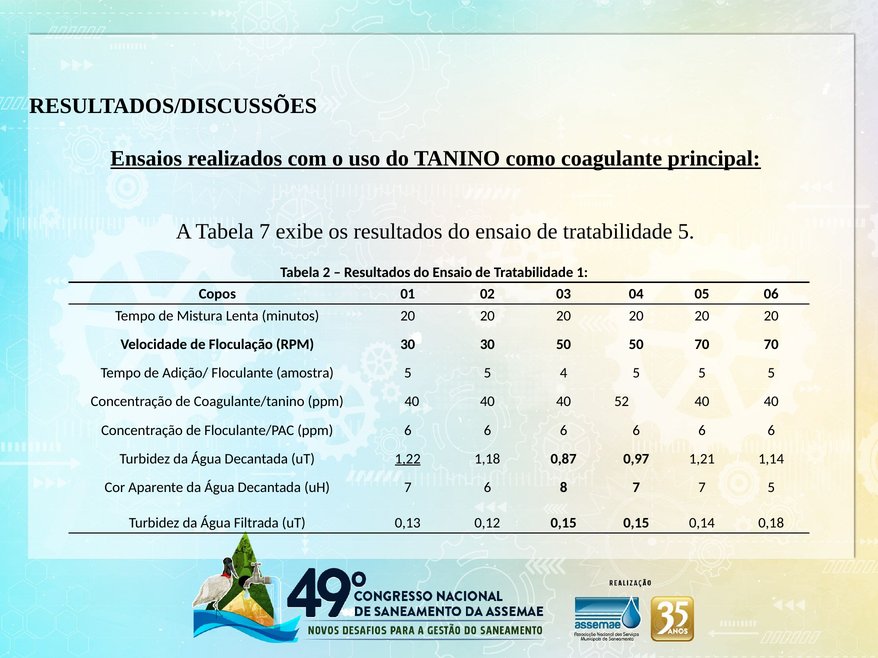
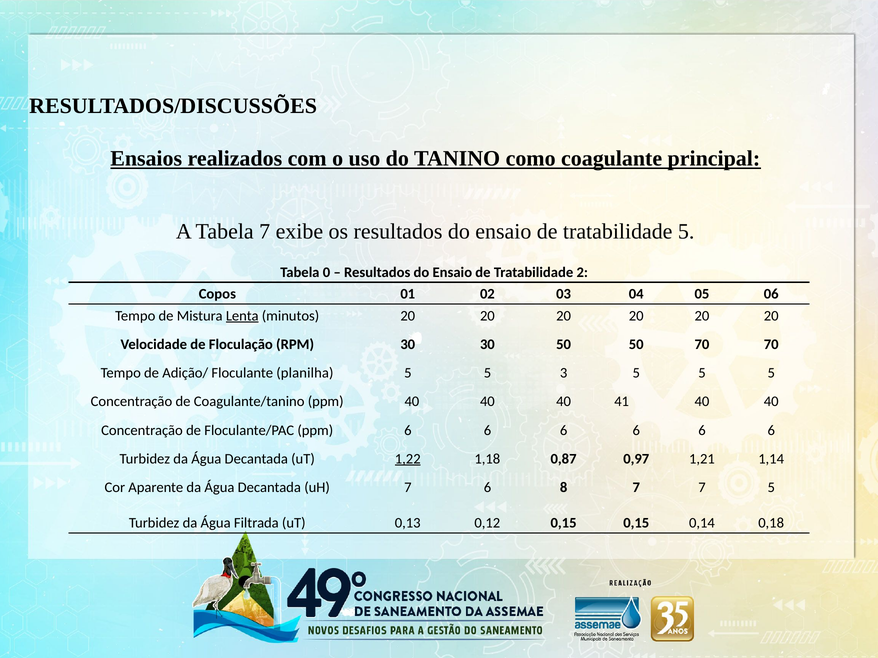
2: 2 -> 0 (326, 272)
1: 1 -> 2 (582, 272)
Lenta underline: none -> present (242, 316)
amostra: amostra -> planilha (305, 373)
4: 4 -> 3 (564, 373)
52: 52 -> 41 (622, 402)
